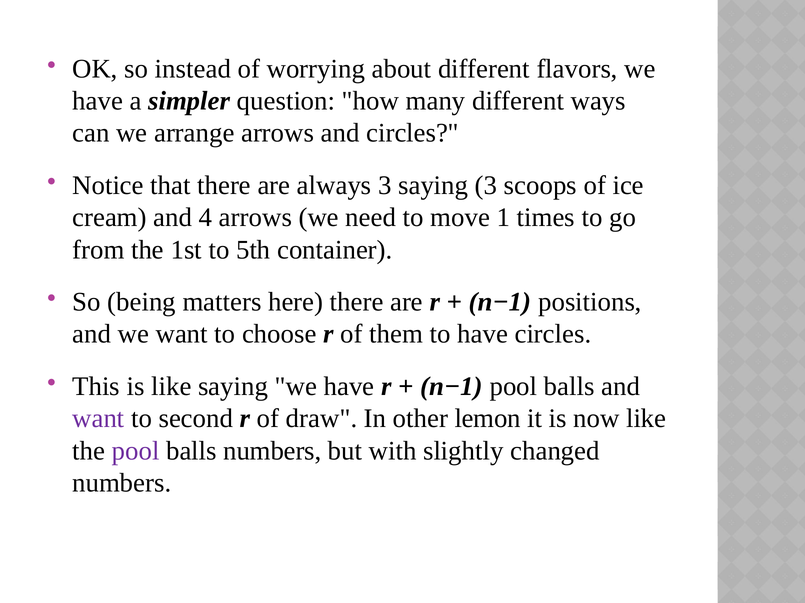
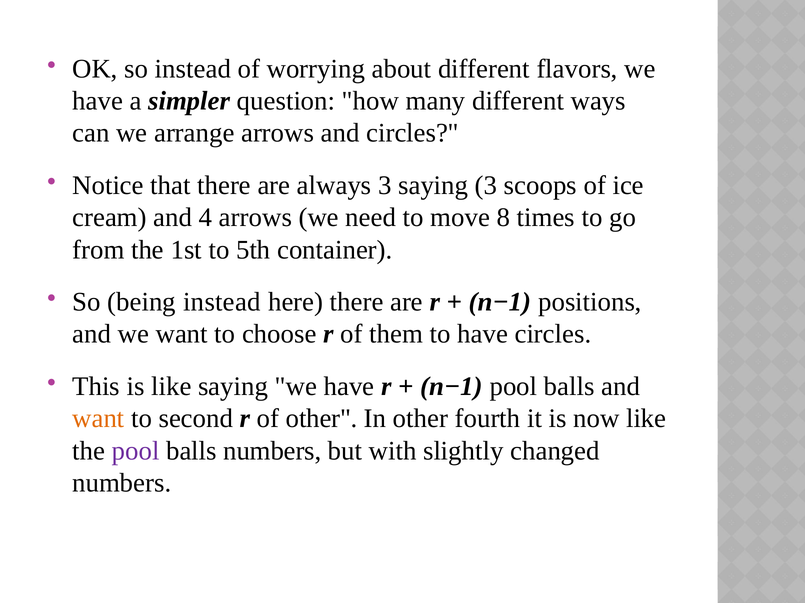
1: 1 -> 8 (503, 218)
being matters: matters -> instead (222, 302)
want colour: purple -> orange (98, 419)
of draw: draw -> other (322, 419)
lemon: lemon -> fourth (488, 419)
